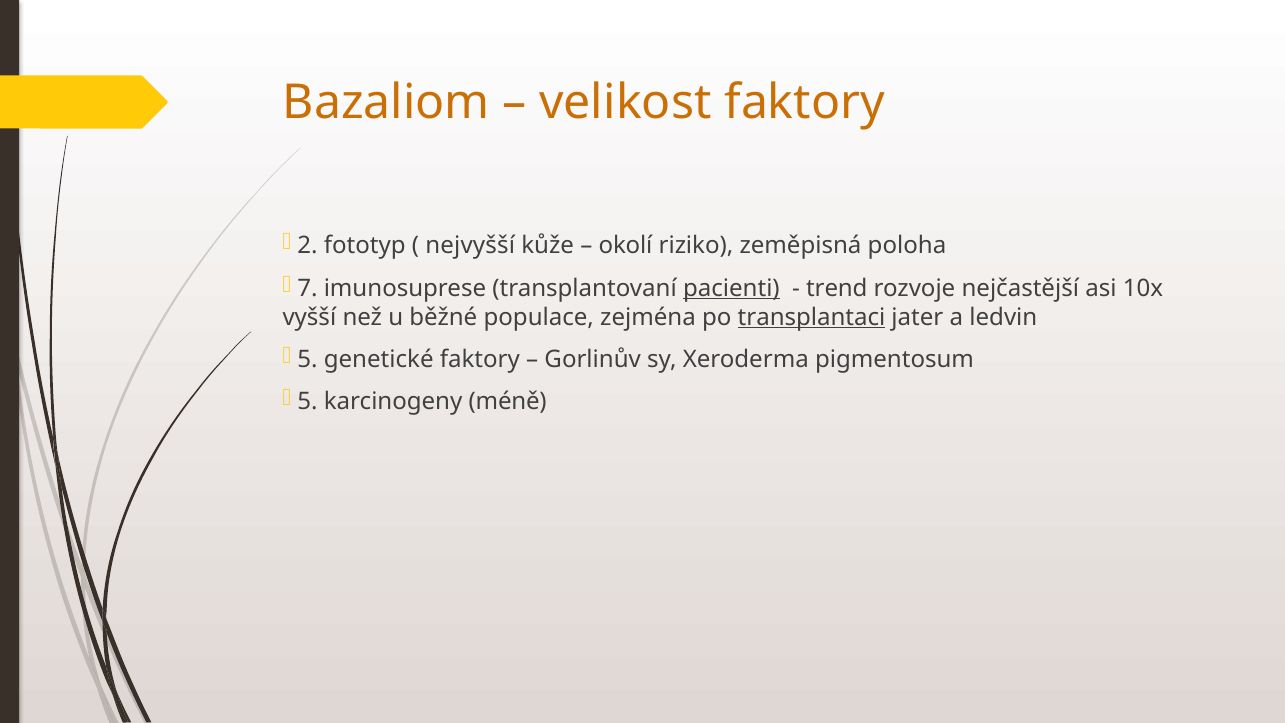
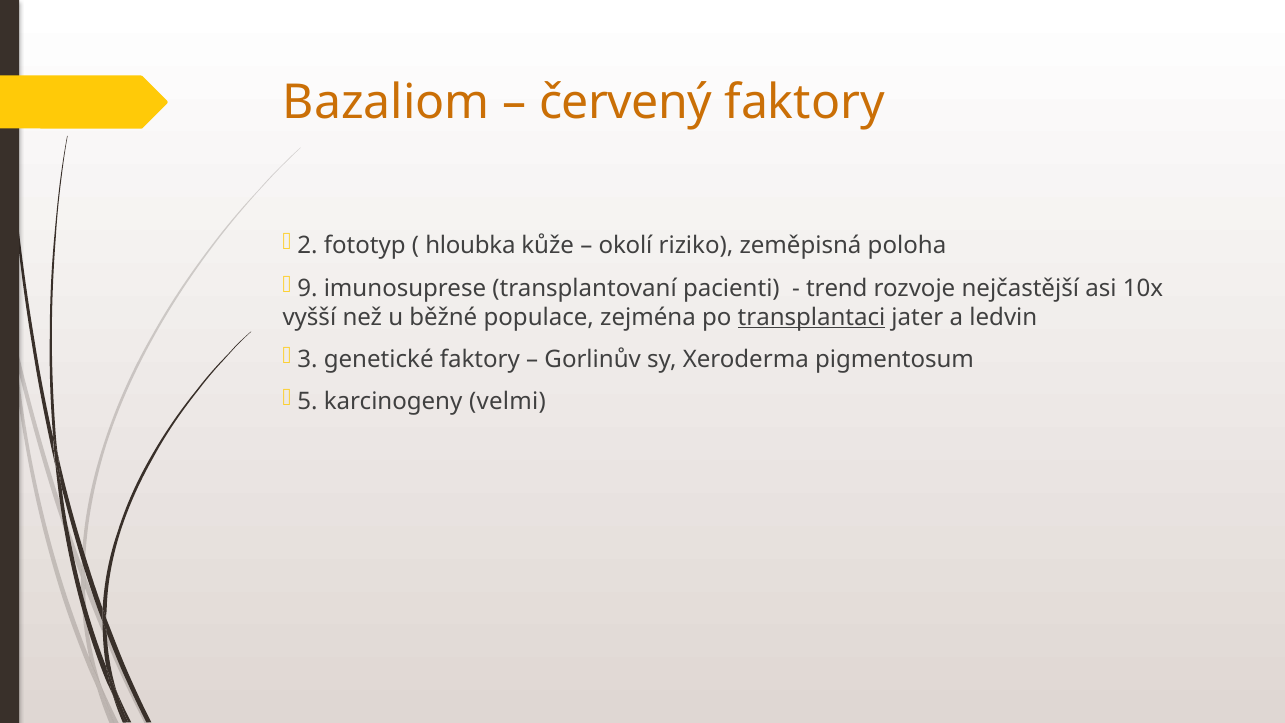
velikost: velikost -> červený (626, 103)
nejvyšší: nejvyšší -> hloubka (470, 246)
7: 7 -> 9 (308, 288)
pacienti underline: present -> none (731, 288)
5: 5 -> 3 (308, 359)
méně: méně -> velmi (507, 402)
